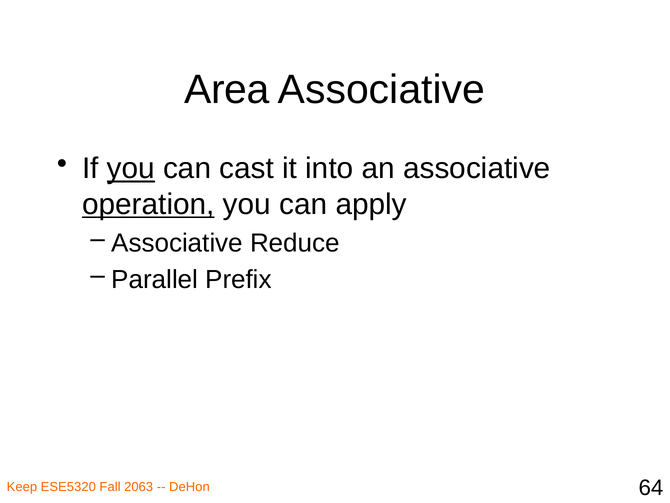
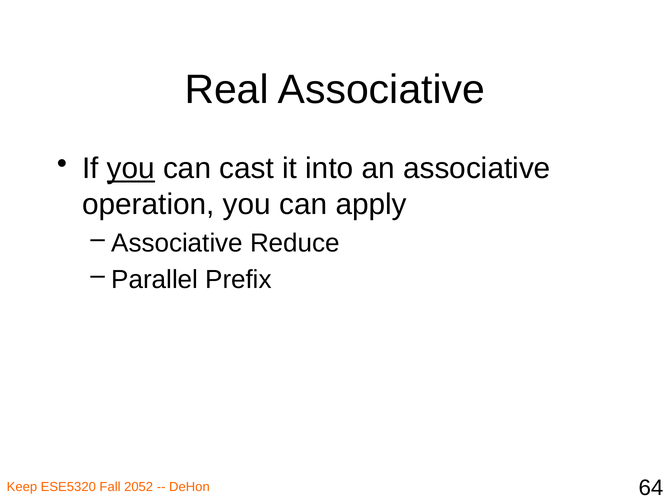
Area: Area -> Real (227, 89)
operation underline: present -> none (148, 204)
2063: 2063 -> 2052 (139, 487)
